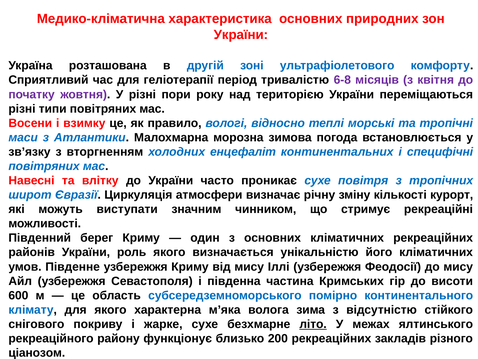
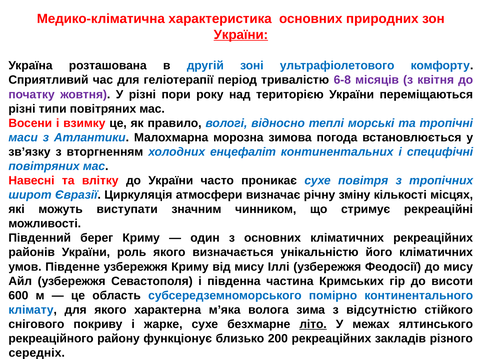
України underline: none -> present (241, 35)
курорт: курорт -> місцях (452, 195)
ціанозом: ціанозом -> середніх (37, 352)
